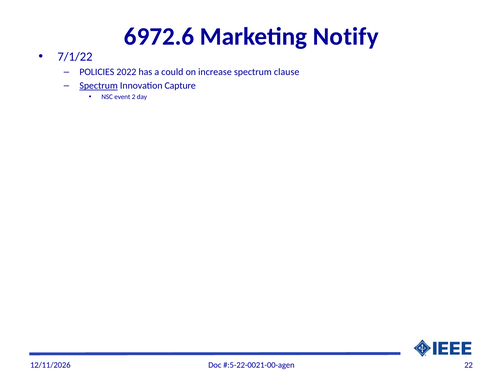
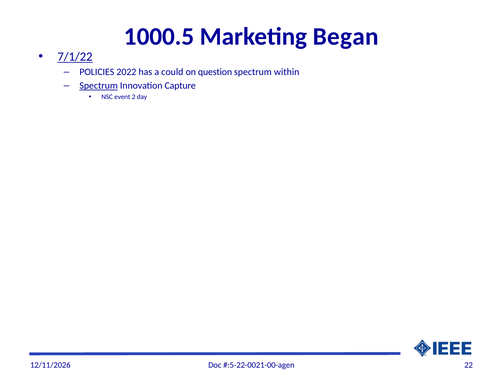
6972.6: 6972.6 -> 1000.5 (159, 37)
Notify: Notify -> Began (346, 37)
7/1/22 underline: none -> present (75, 57)
increase: increase -> question (215, 72)
clause: clause -> within (287, 72)
